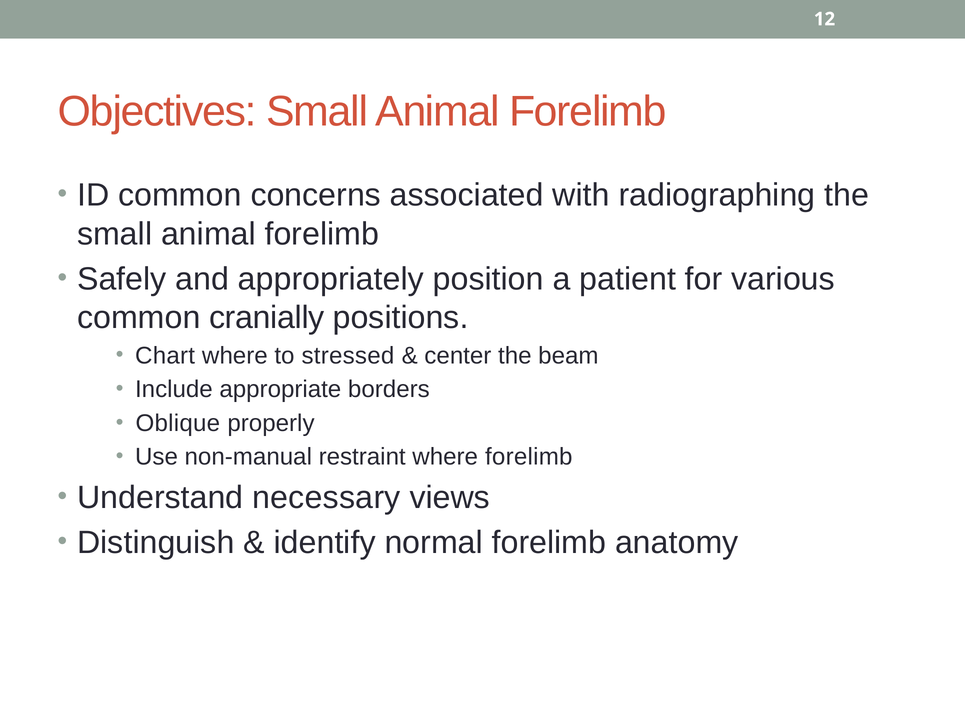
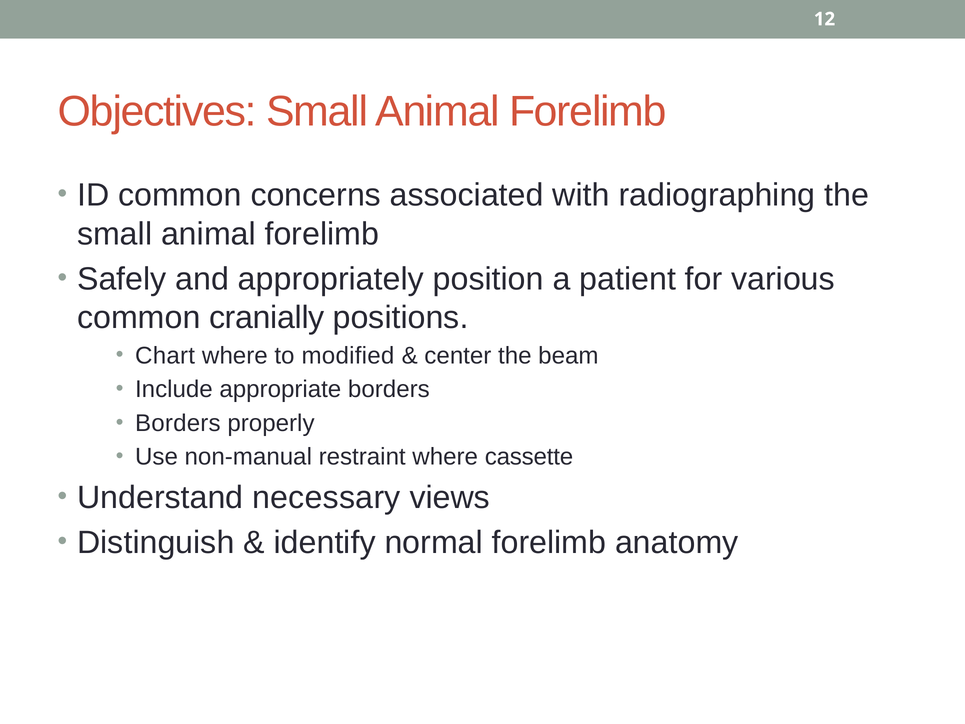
stressed: stressed -> modified (348, 356)
Oblique: Oblique -> Borders (178, 423)
where forelimb: forelimb -> cassette (529, 457)
